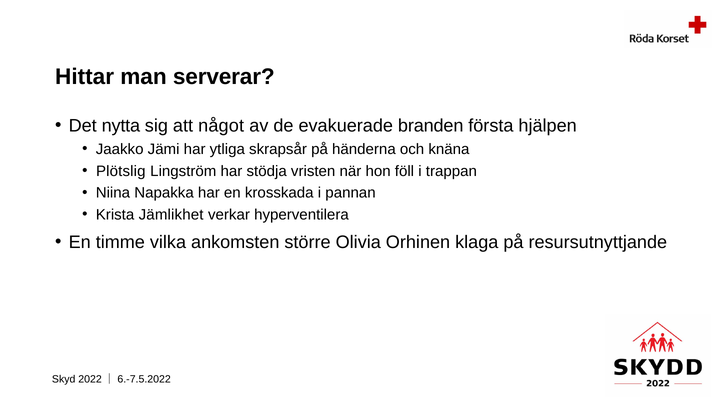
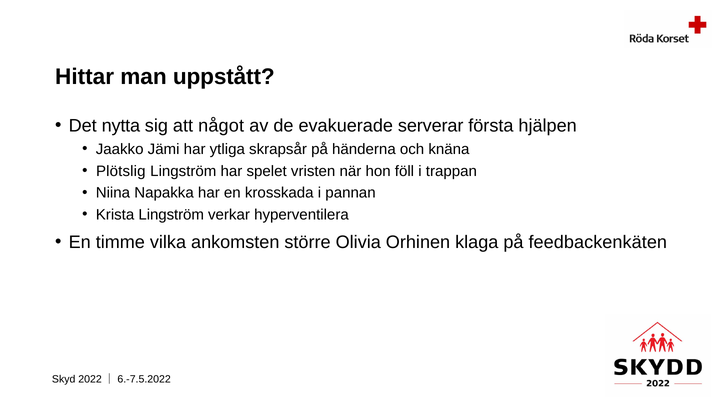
serverar: serverar -> uppstått (224, 76)
branden: branden -> serverar (431, 126)
stödja: stödja -> spelet (267, 171)
Krista Jämlikhet: Jämlikhet -> Lingström (171, 215)
resursutnyttjande: resursutnyttjande -> feedbackenkäten (598, 242)
